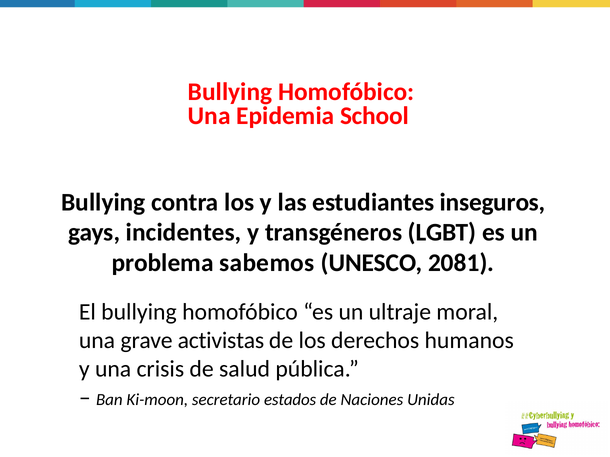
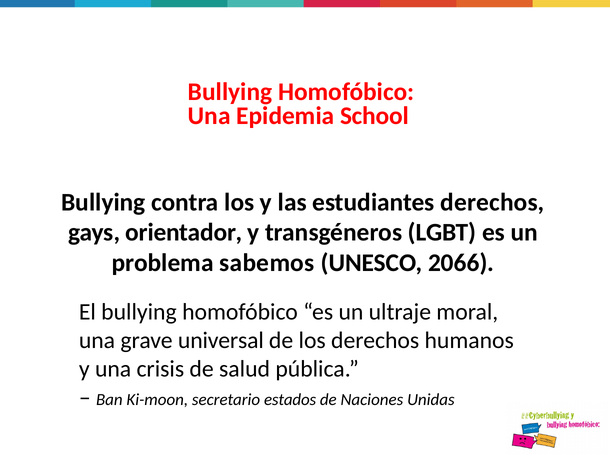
estudiantes inseguros: inseguros -> derechos (492, 202)
incidentes: incidentes -> orientador (184, 233)
2081: 2081 -> 2066 (461, 263)
activistas: activistas -> universal (221, 341)
